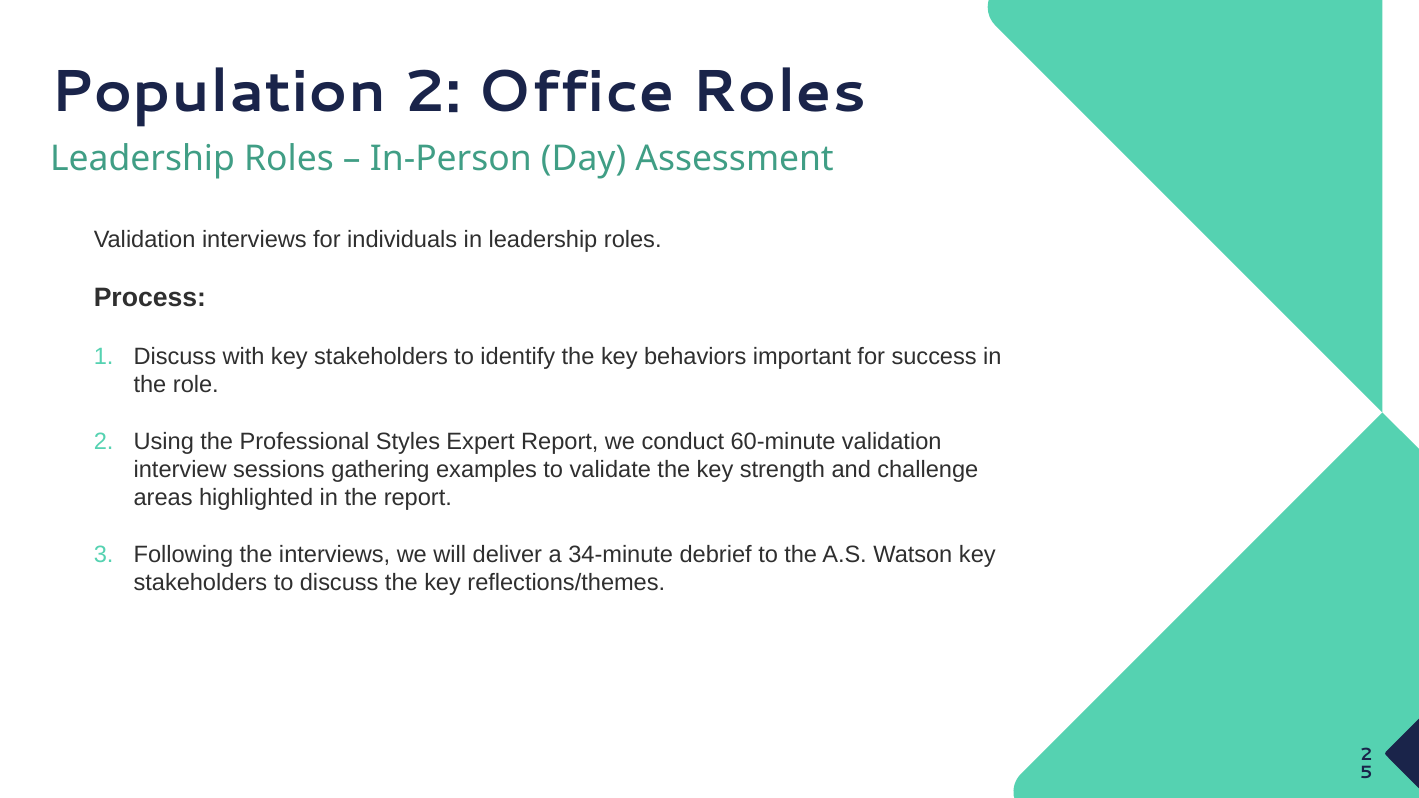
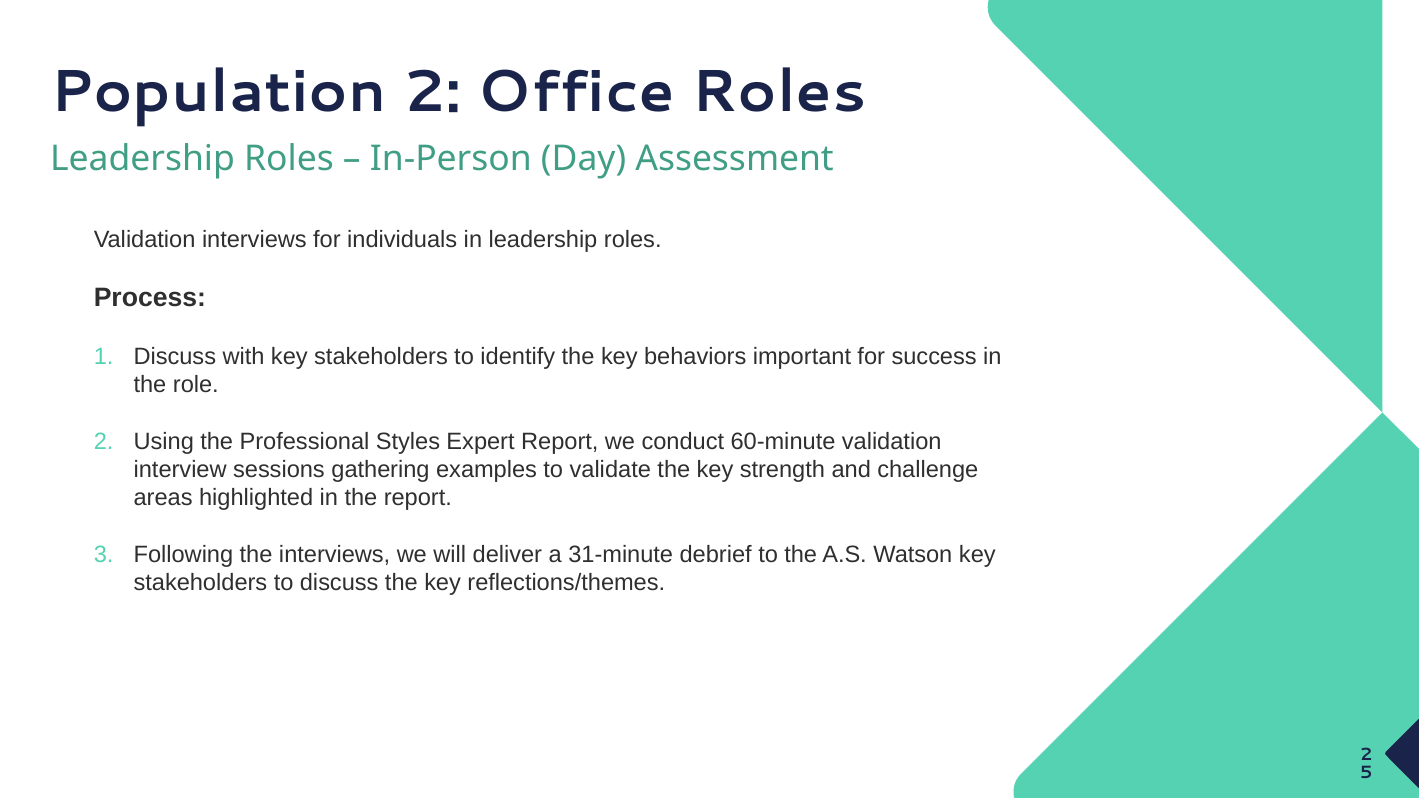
34-minute: 34-minute -> 31-minute (621, 555)
